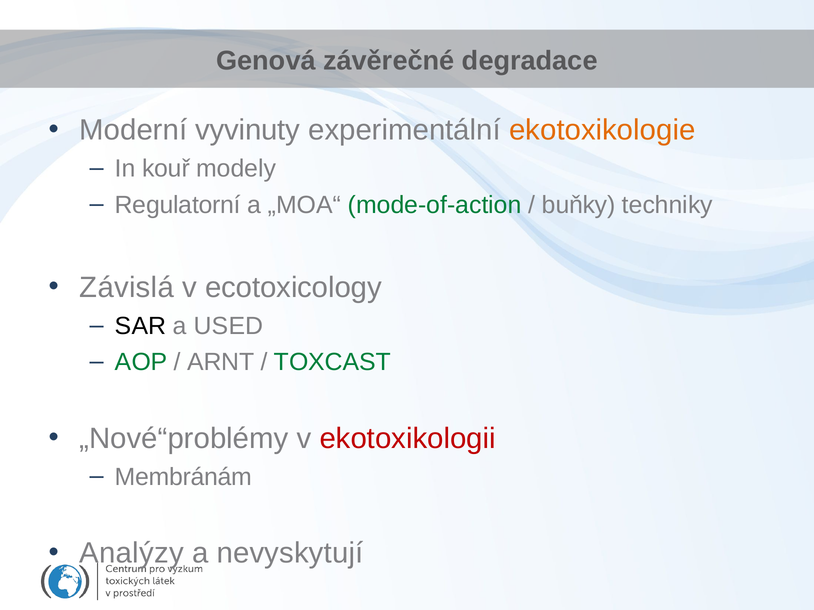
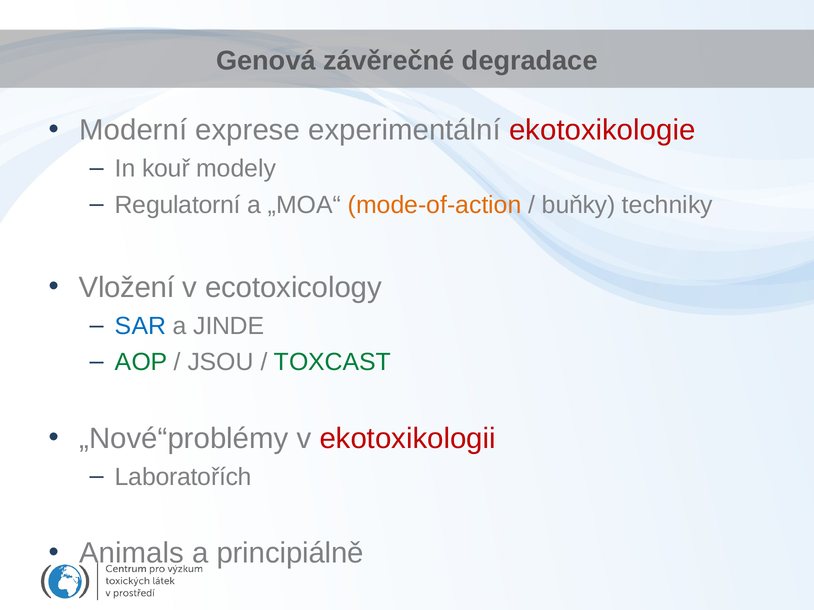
vyvinuty: vyvinuty -> exprese (248, 130)
ekotoxikologie colour: orange -> red (602, 130)
mode-of-action colour: green -> orange (435, 205)
Závislá: Závislá -> Vložení (127, 288)
SAR colour: black -> blue (141, 326)
USED: USED -> JINDE (229, 326)
ARNT: ARNT -> JSOU (221, 362)
Membránám: Membránám -> Laboratořích (183, 477)
Analýzy: Analýzy -> Animals (132, 554)
nevyskytují: nevyskytují -> principiálně (290, 554)
